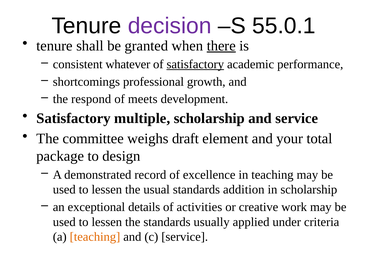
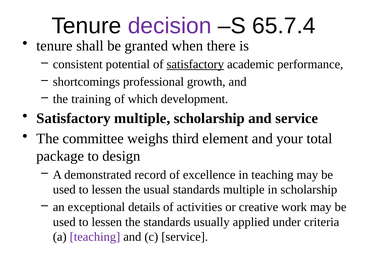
55.0.1: 55.0.1 -> 65.7.4 (284, 26)
there underline: present -> none (221, 46)
whatever: whatever -> potential (128, 64)
respond: respond -> training (91, 99)
meets: meets -> which (143, 99)
draft: draft -> third (186, 139)
standards addition: addition -> multiple (244, 190)
teaching colour: orange -> purple (95, 237)
